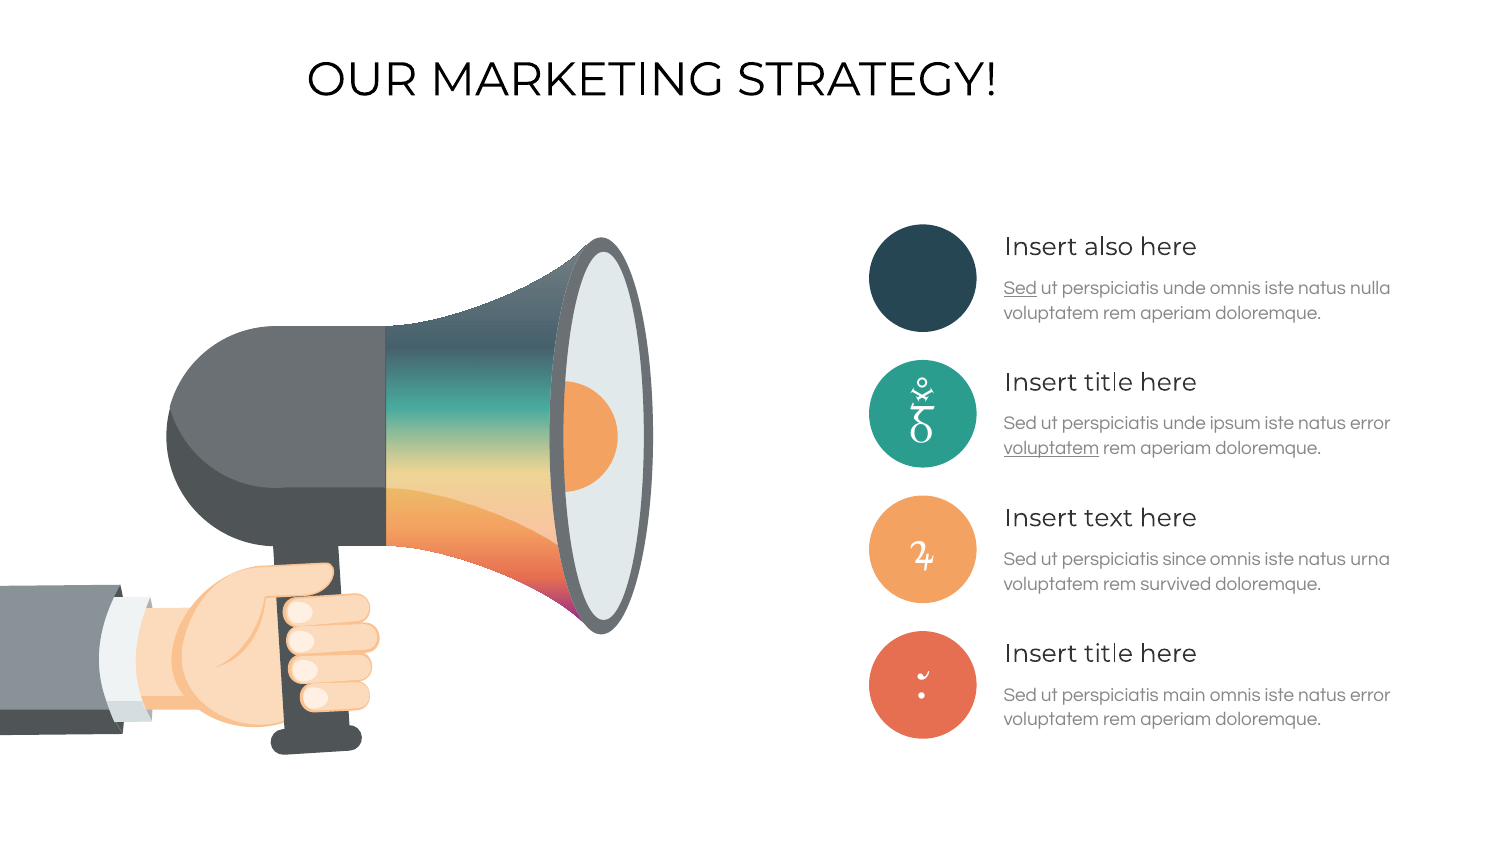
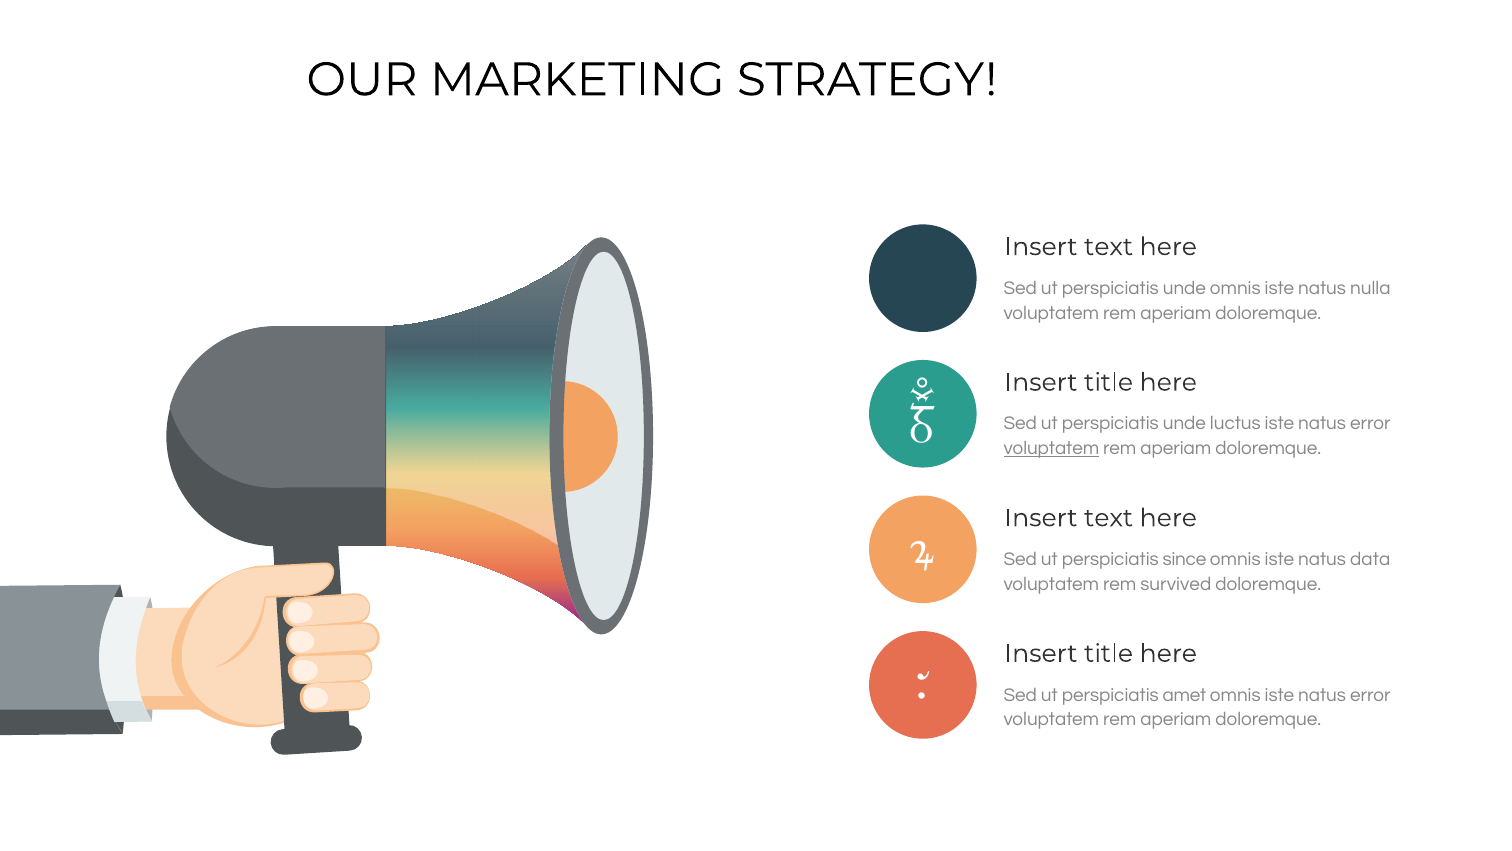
also: also -> text (1109, 247)
Sed underline: present -> none (1020, 288)
ipsum: ipsum -> luctus (1235, 423)
urna: urna -> data (1370, 559)
main: main -> amet (1184, 694)
